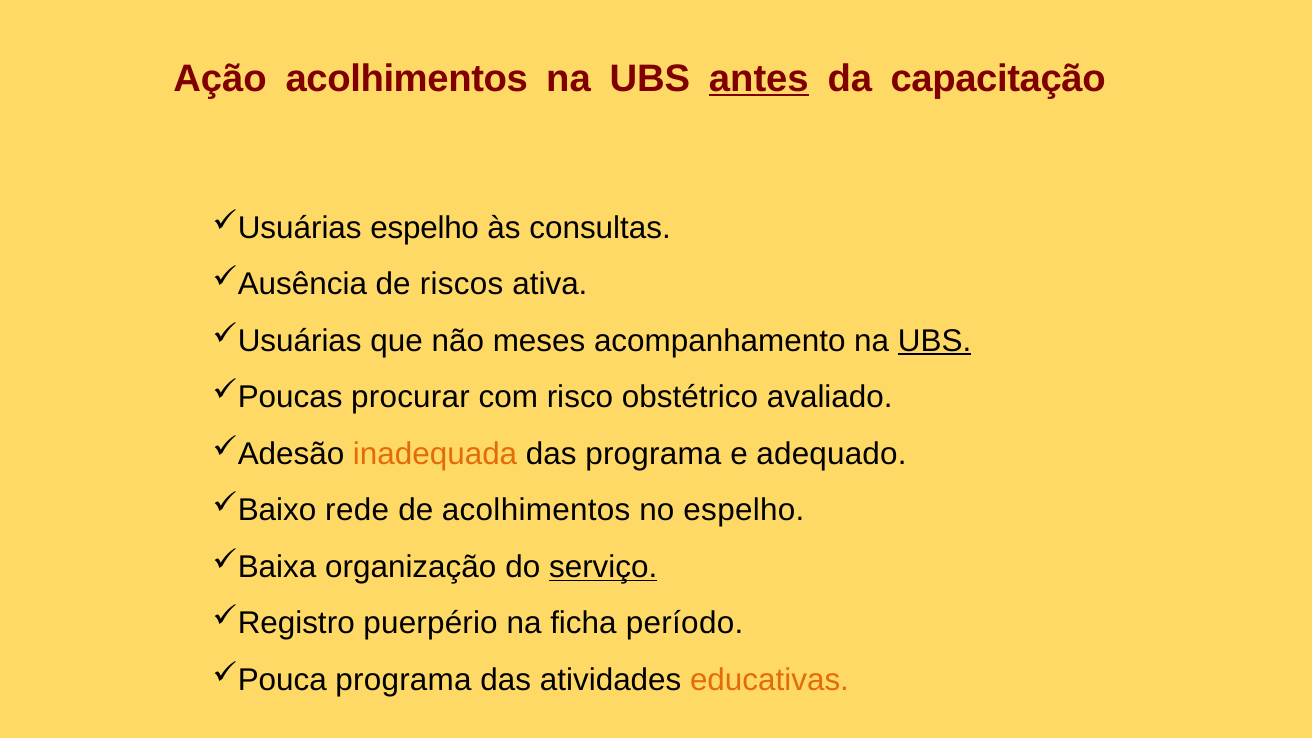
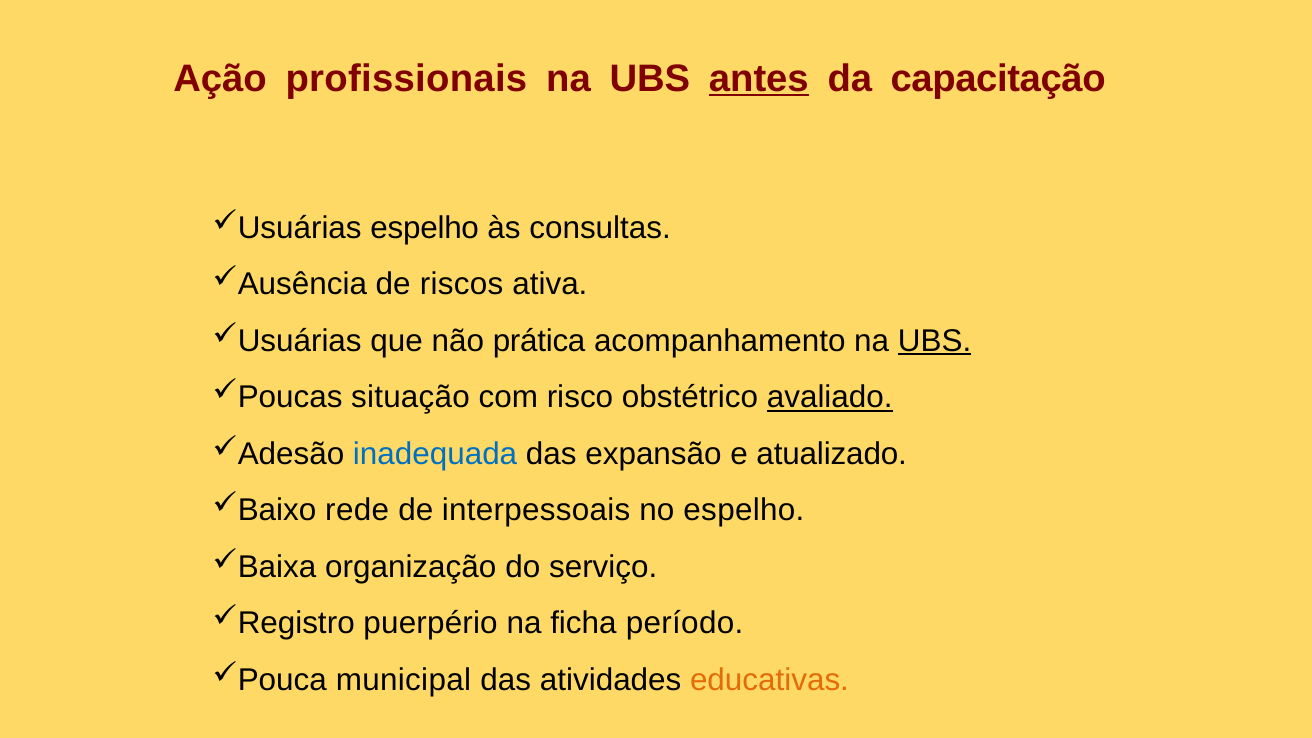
Ação acolhimentos: acolhimentos -> profissionais (406, 78)
meses: meses -> prática (539, 341)
procurar: procurar -> situação (411, 397)
avaliado underline: none -> present (830, 397)
inadequada colour: orange -> blue (435, 454)
das programa: programa -> expansão (653, 454)
adequado: adequado -> atualizado (832, 454)
de acolhimentos: acolhimentos -> interpessoais (536, 510)
serviço underline: present -> none (603, 567)
programa: programa -> municipal (403, 680)
